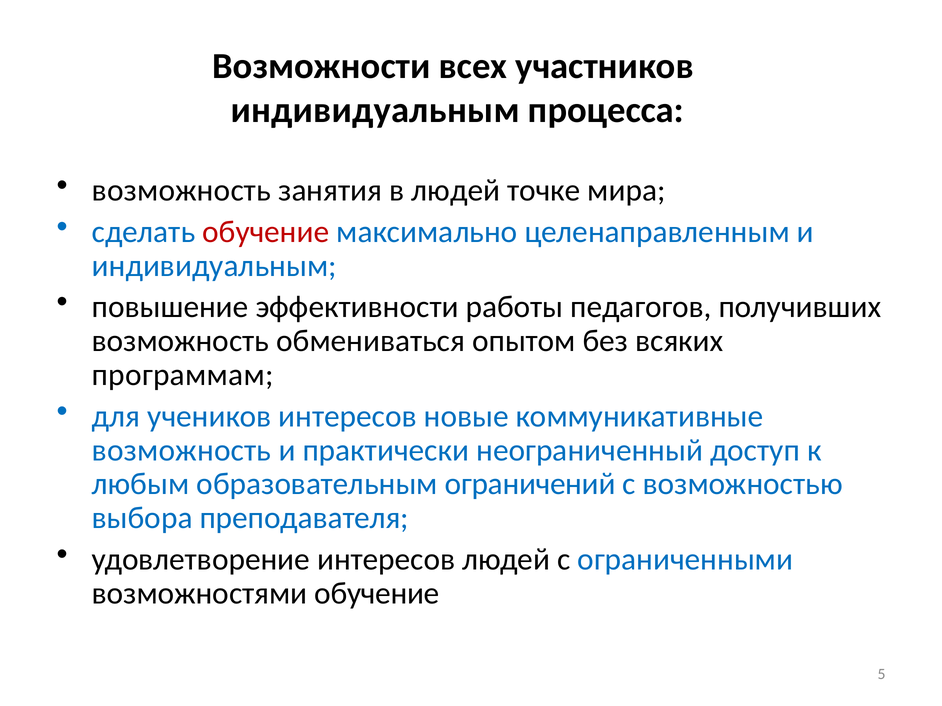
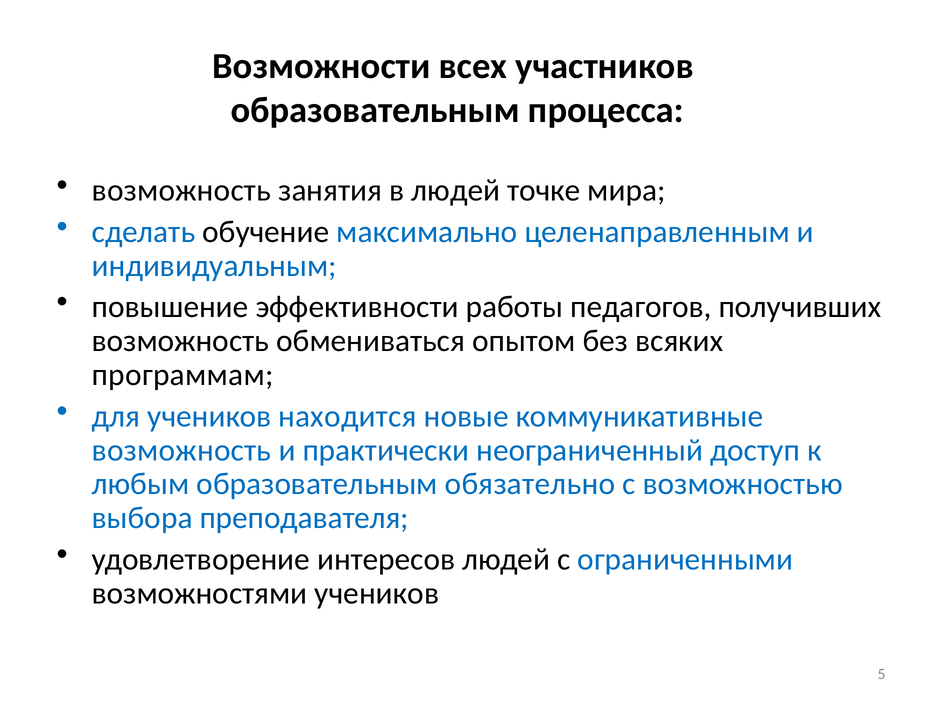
индивидуальным: индивидуальным -> образовательным (375, 110)
обучение colour: red -> black (266, 232)
учеников интересов: интересов -> находится (347, 417)
ограничений: ограничений -> обязательно (530, 484)
возможностями обучение: обучение -> учеников (377, 594)
